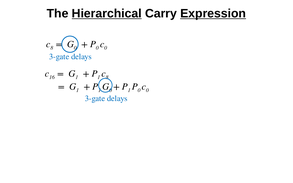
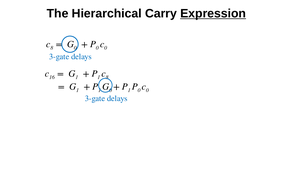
Hierarchical underline: present -> none (107, 13)
